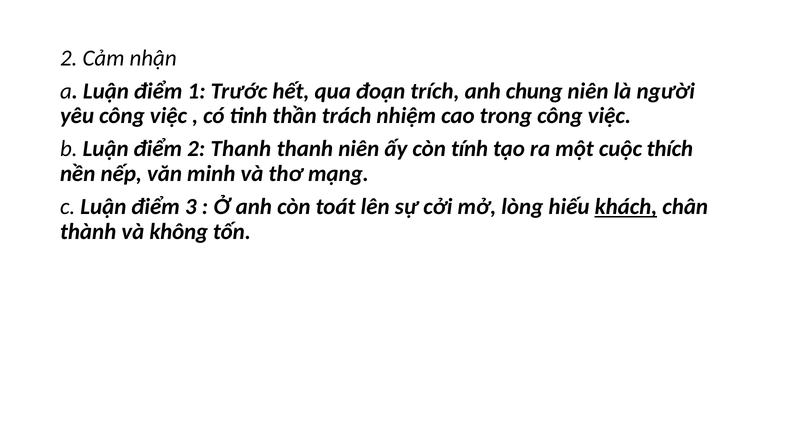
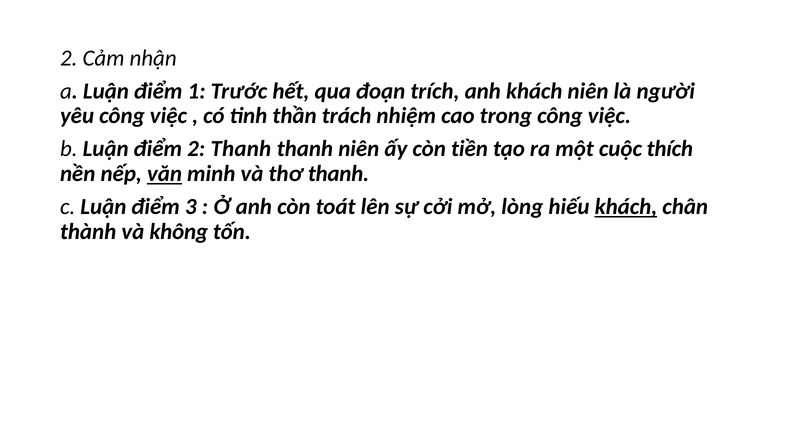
anh chung: chung -> khách (534, 91)
tính: tính -> tiền (469, 149)
văn underline: none -> present (165, 174)
thơ mạng: mạng -> thanh (339, 174)
